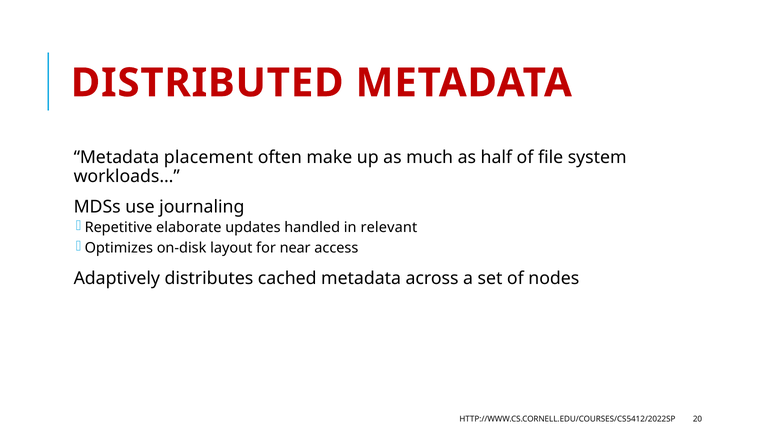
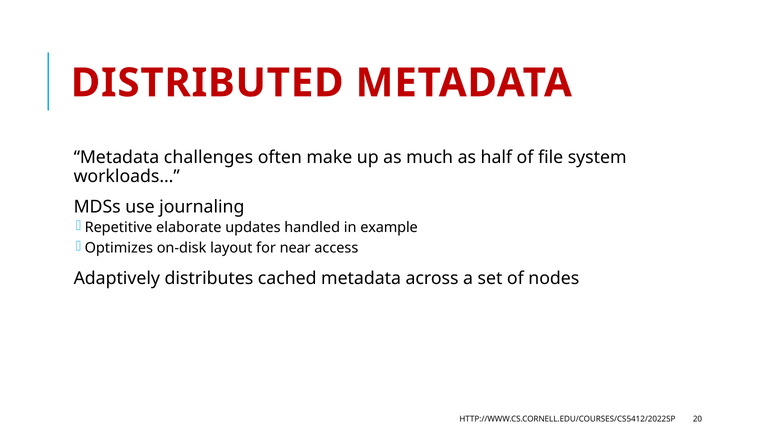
placement: placement -> challenges (208, 157)
relevant: relevant -> example (389, 227)
